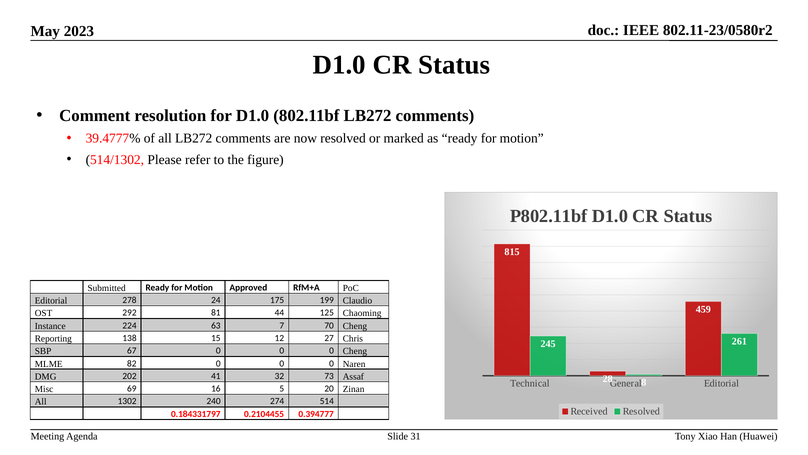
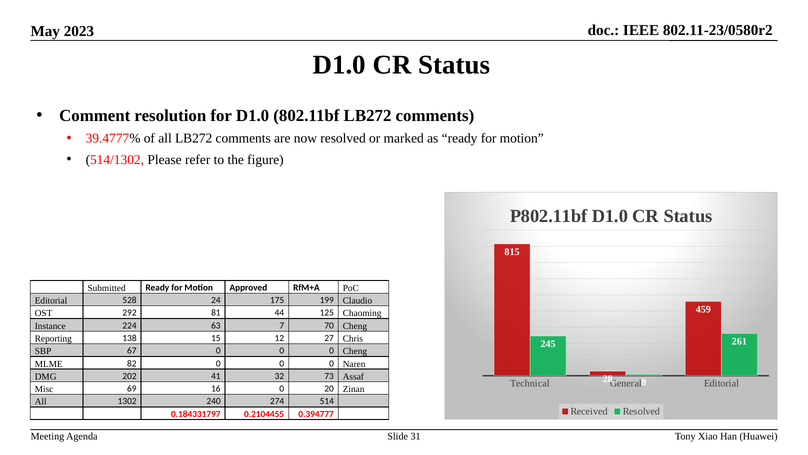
278: 278 -> 528 (130, 300)
16 5: 5 -> 0 (282, 388)
